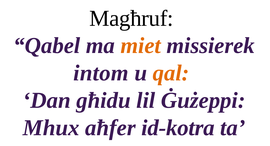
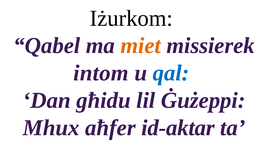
Magħruf: Magħruf -> Iżurkom (131, 18)
qal colour: orange -> blue (171, 73)
id-kotra: id-kotra -> id-aktar (178, 127)
